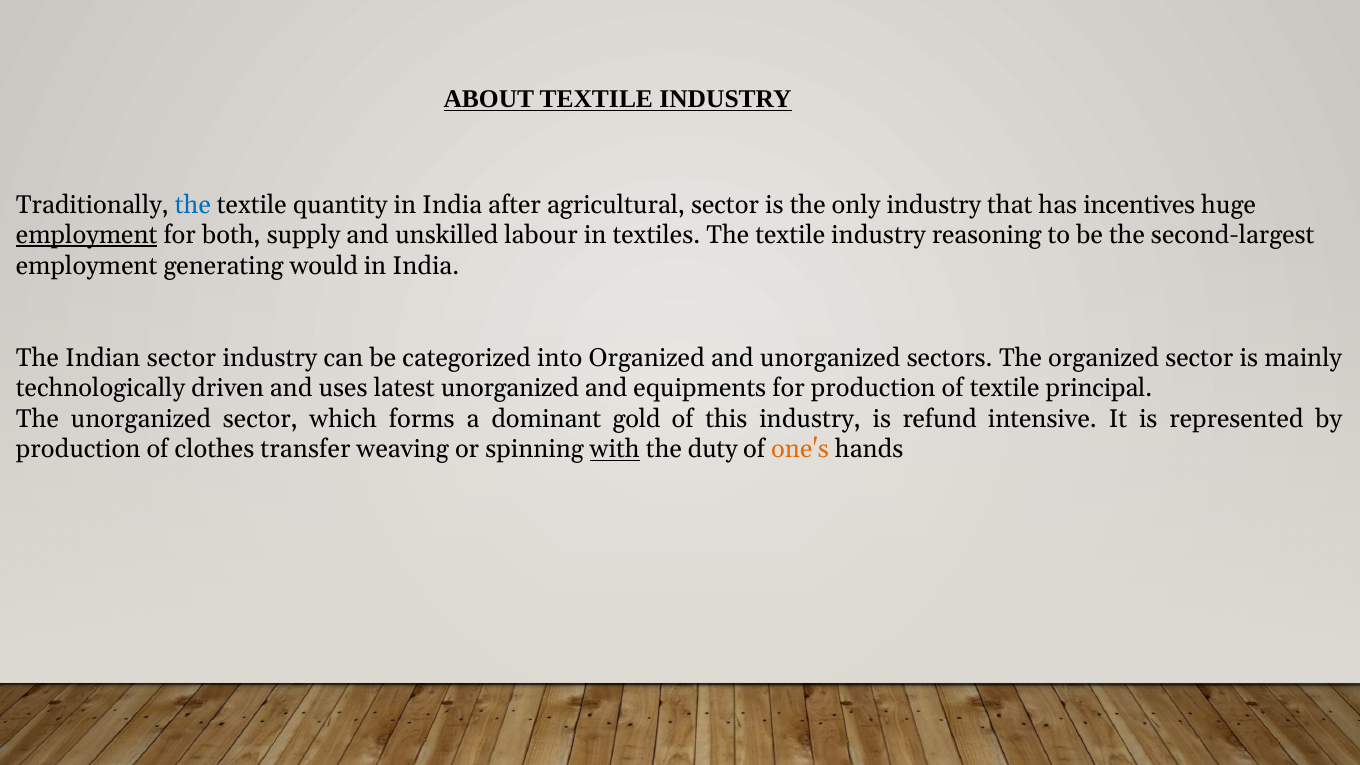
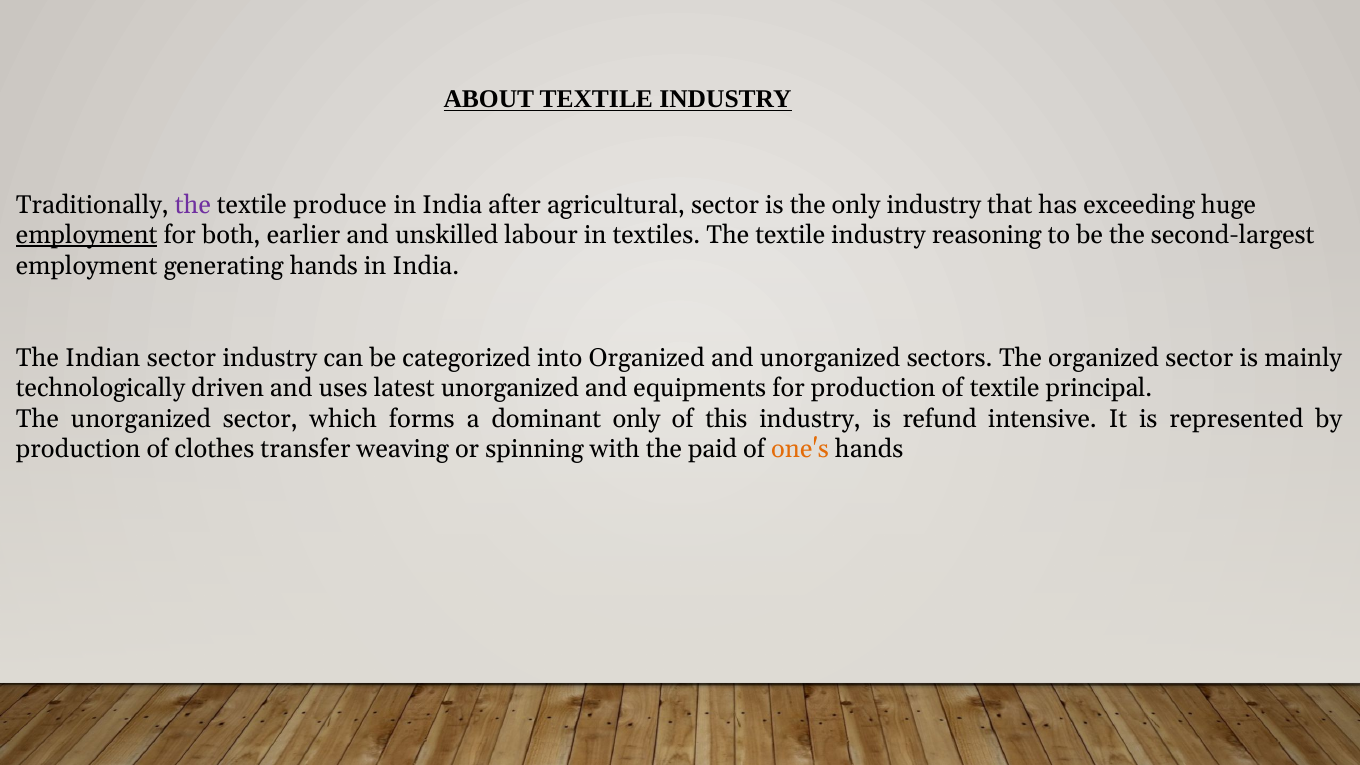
the colour: blue -> purple (193, 205)
quantity: quantity -> produce (340, 205)
incentives: incentives -> exceeding (1139, 205)
supply: supply -> earlier (303, 235)
generating would: would -> hands (324, 266)
dominant gold: gold -> only (637, 419)
with underline: present -> none (615, 449)
duty: duty -> paid (713, 449)
